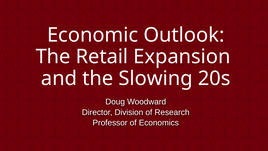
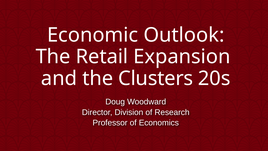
Slowing: Slowing -> Clusters (156, 78)
